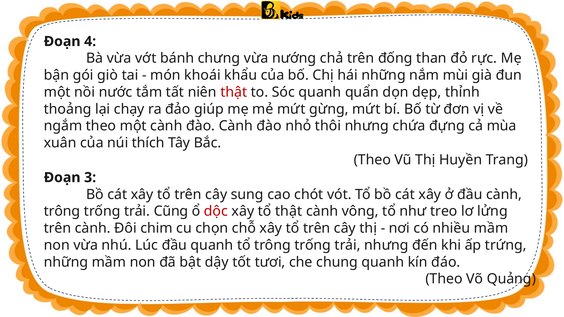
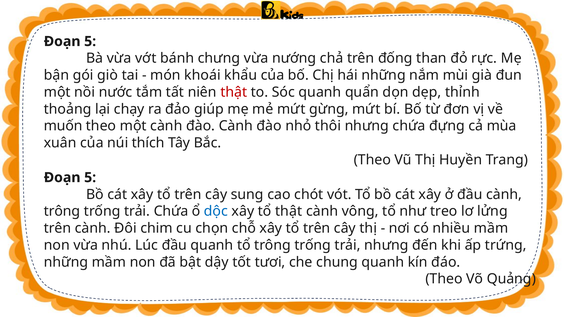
4: 4 -> 5 (90, 41)
ngắm: ngắm -> muốn (63, 126)
3: 3 -> 5 (90, 178)
trải Cũng: Cũng -> Chứa (171, 211)
dộc colour: red -> blue (216, 211)
